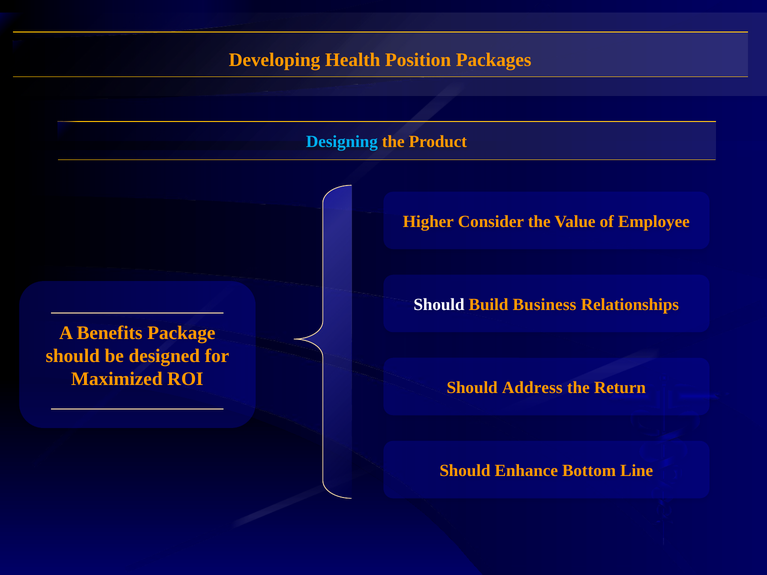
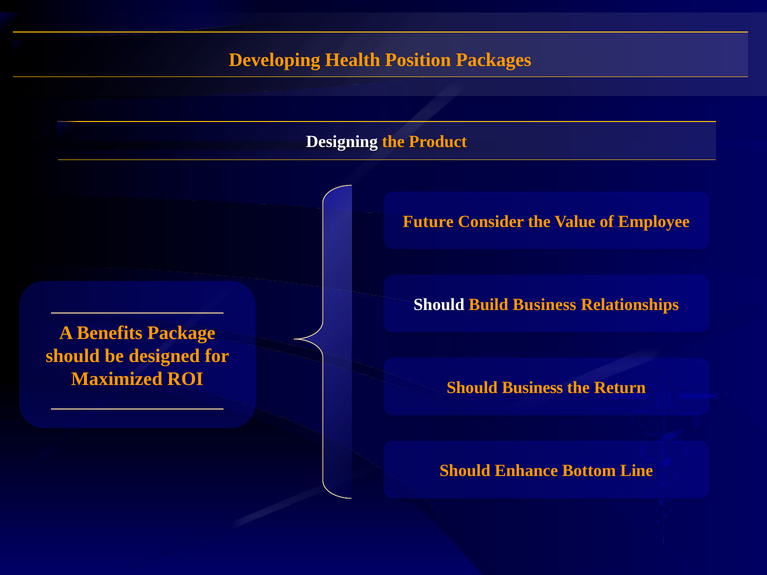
Designing colour: light blue -> white (342, 142)
Higher: Higher -> Future (428, 222)
Should Address: Address -> Business (532, 388)
